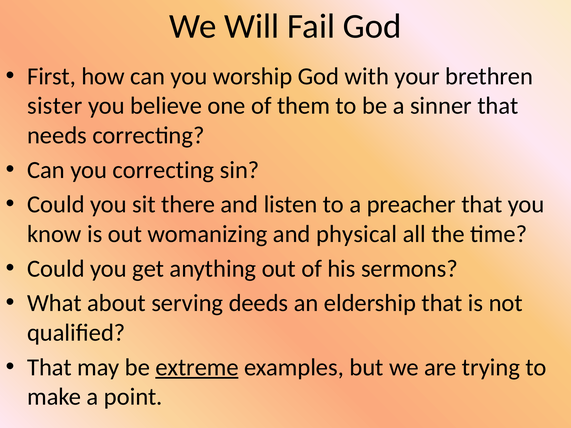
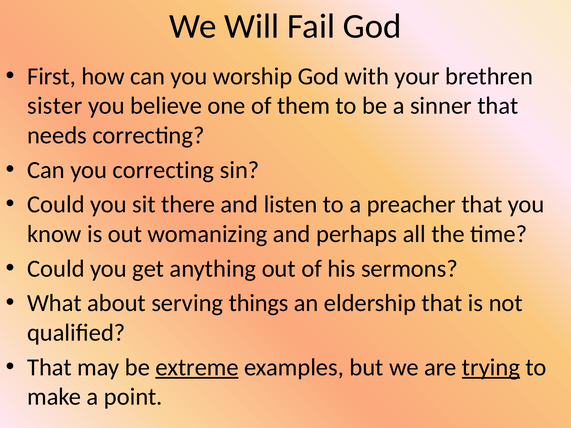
physical: physical -> perhaps (357, 234)
deeds: deeds -> things (259, 303)
trying underline: none -> present (491, 367)
